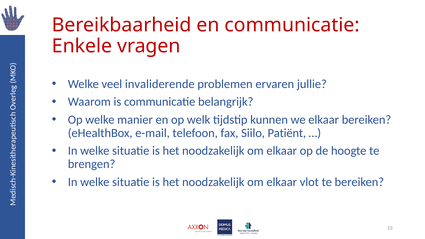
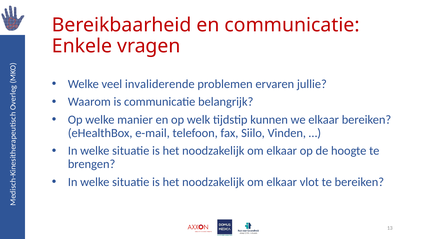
Patiënt: Patiënt -> Vinden (287, 133)
